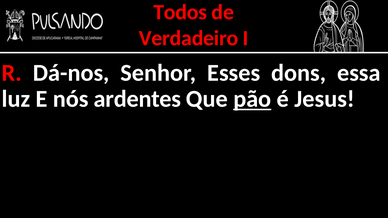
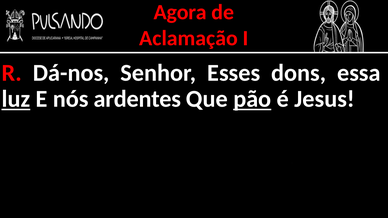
Todos: Todos -> Agora (180, 12)
Verdadeiro: Verdadeiro -> Aclamação (188, 38)
luz underline: none -> present (16, 99)
